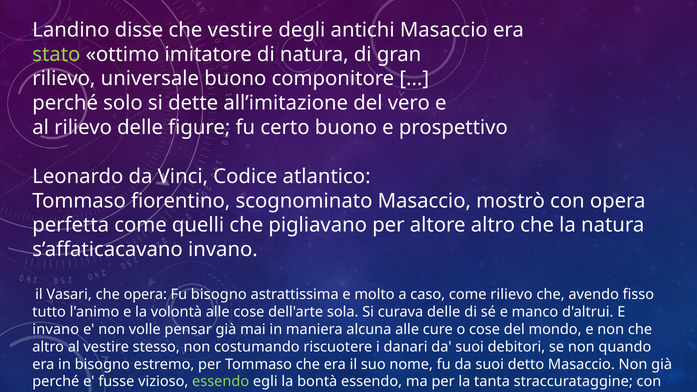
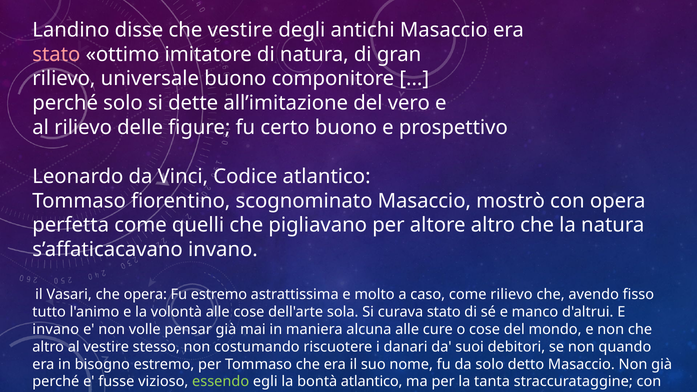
stato colour: light green -> pink (56, 54)
Fu bisogno: bisogno -> estremo (219, 295)
curava delle: delle -> stato (444, 312)
fu da suoi: suoi -> solo (490, 364)
bontà essendo: essendo -> atlantico (372, 382)
